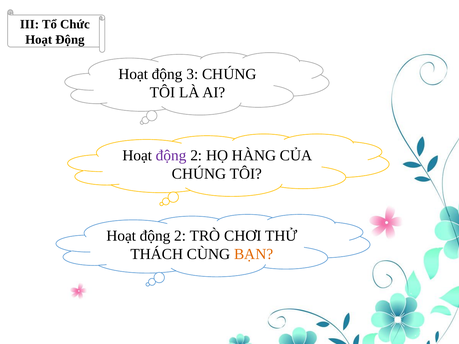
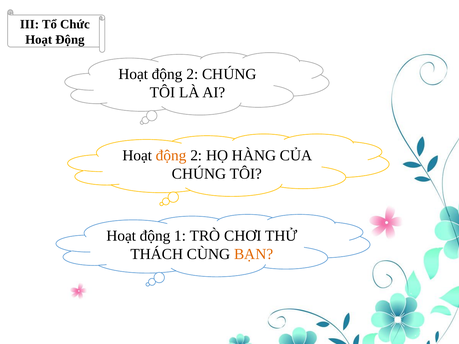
3: 3 -> 2 (192, 74)
động colour: purple -> orange (171, 156)
2: 2 -> 1 (180, 236)
